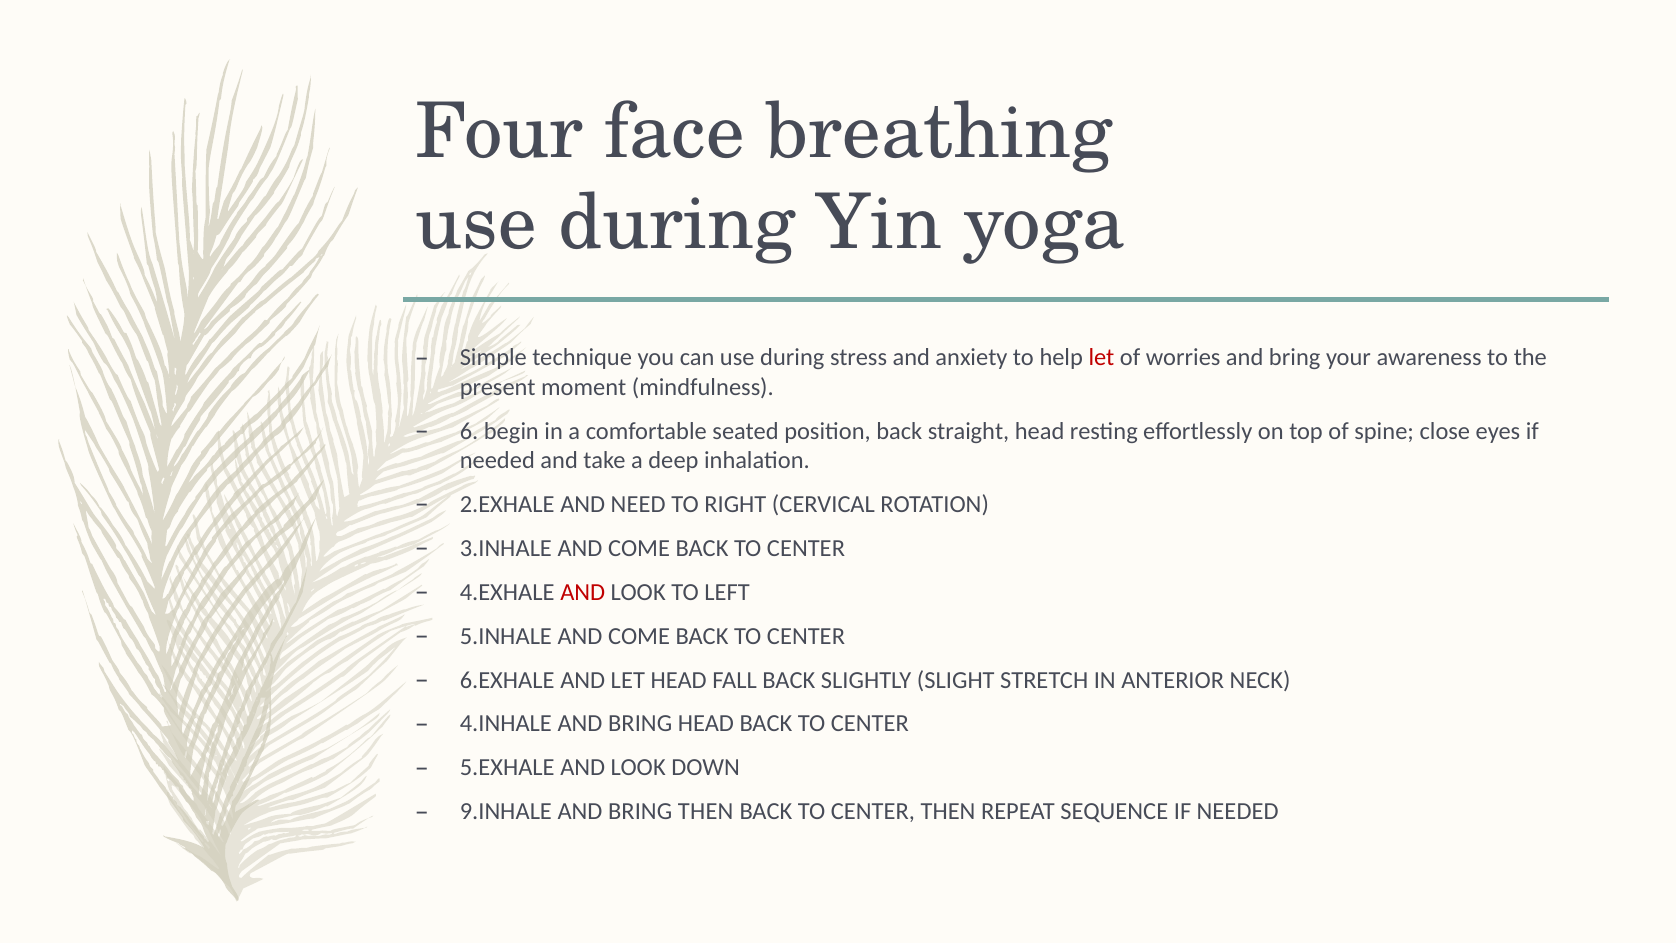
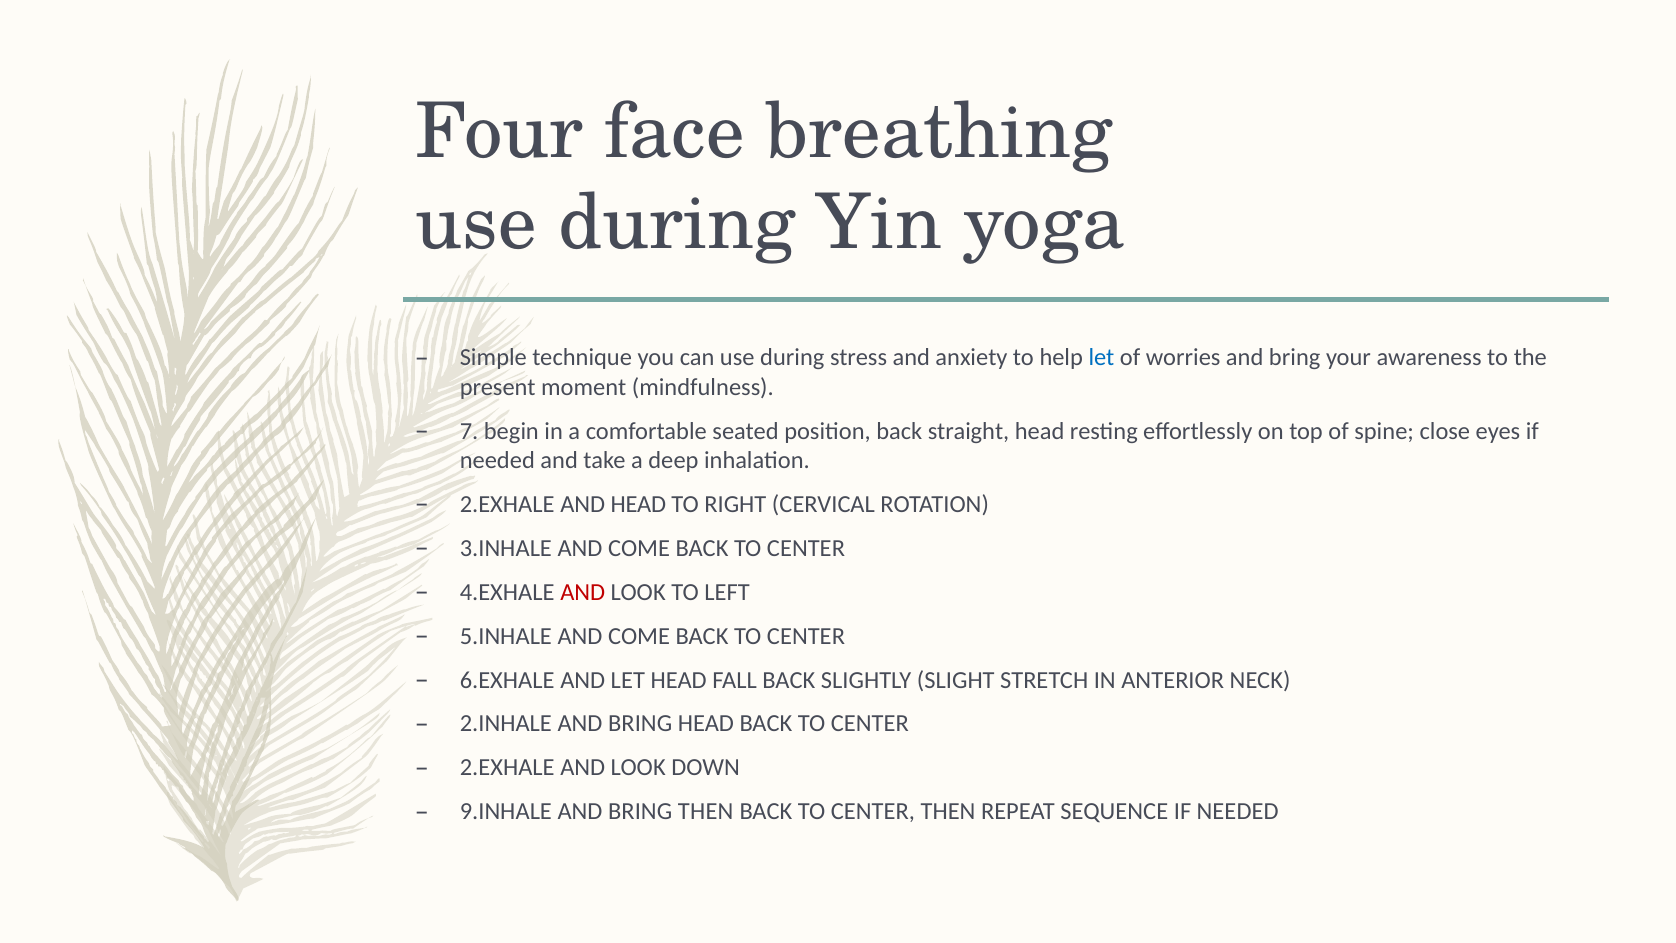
let colour: red -> blue (1101, 358)
6: 6 -> 7 (469, 431)
AND NEED: NEED -> HEAD (638, 504)
4.INHALE: 4.INHALE -> 2.INHALE (506, 724)
5.EXHALE: 5.EXHALE -> 2.EXHALE (507, 768)
